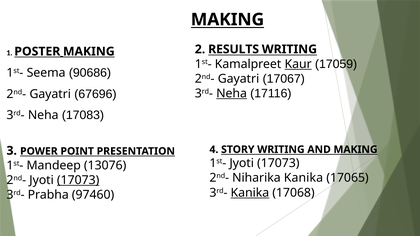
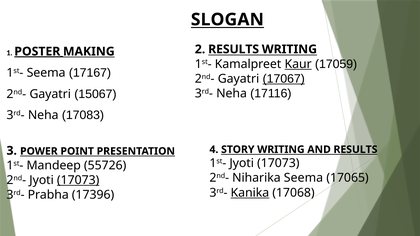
MAKING: MAKING -> SLOGAN (227, 20)
POSTER underline: none -> present (37, 52)
90686: 90686 -> 17167 (90, 73)
17067 underline: none -> present (284, 79)
Neha underline: present -> none (232, 93)
67696: 67696 -> 15067 (95, 94)
AND MAKING: MAKING -> RESULTS (355, 150)
13076: 13076 -> 55726 (105, 166)
Niharika Kanika: Kanika -> Seema (303, 178)
97460: 97460 -> 17396 (93, 195)
